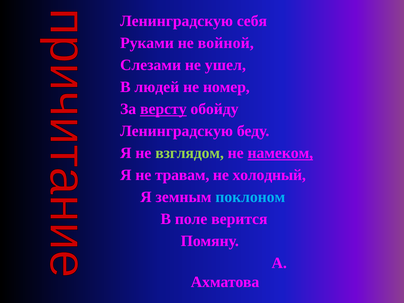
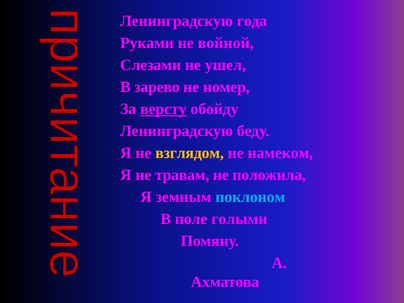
себя: себя -> года (252, 21)
людей: людей -> зарево (157, 87)
взглядом colour: light green -> yellow (190, 153)
намеком underline: present -> none (280, 153)
холодный: холодный -> положила (269, 175)
верится: верится -> голыми (239, 219)
